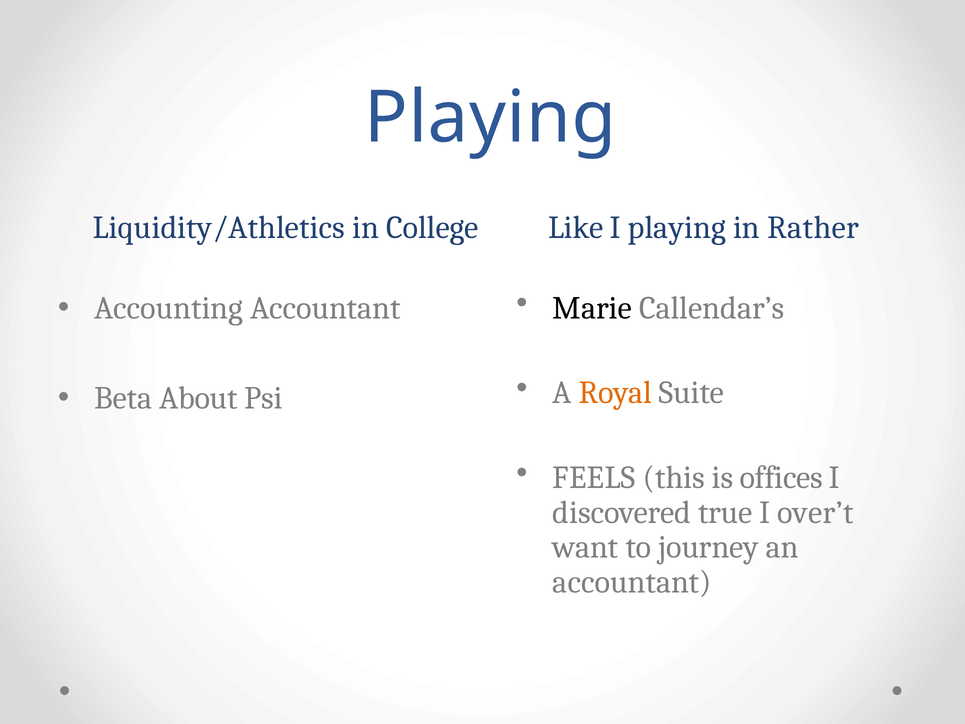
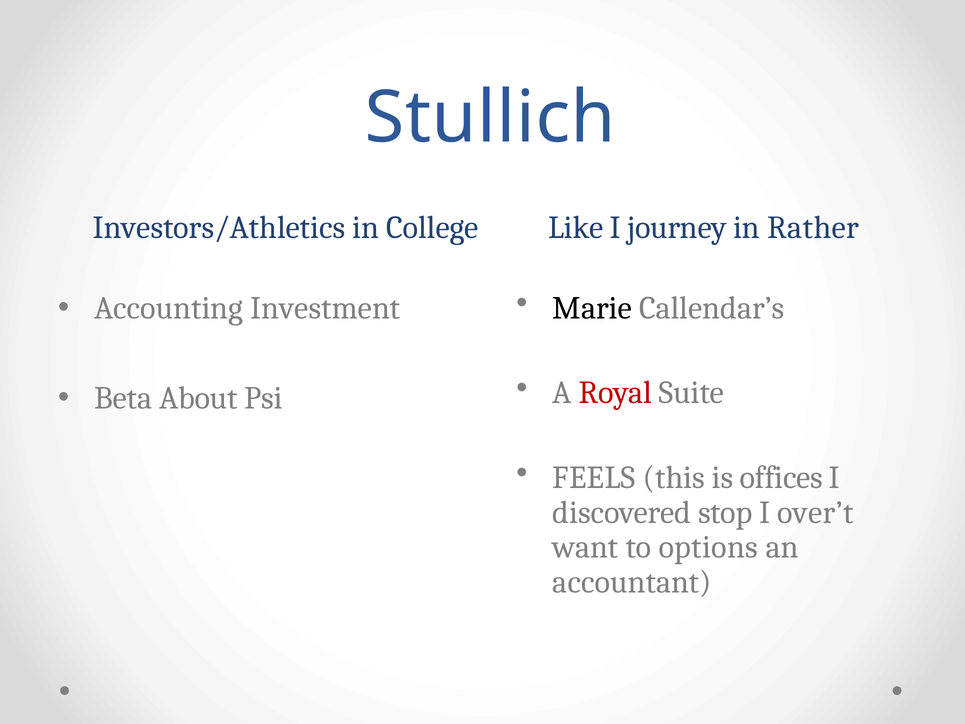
Playing: Playing -> Stullich (490, 118)
Liquidity/Athletics: Liquidity/Athletics -> Investors/Athletics (219, 227)
I playing: playing -> journey (677, 227)
Accounting Accountant: Accountant -> Investment (325, 308)
Royal colour: orange -> red (615, 393)
true: true -> stop (725, 512)
journey: journey -> options (708, 547)
